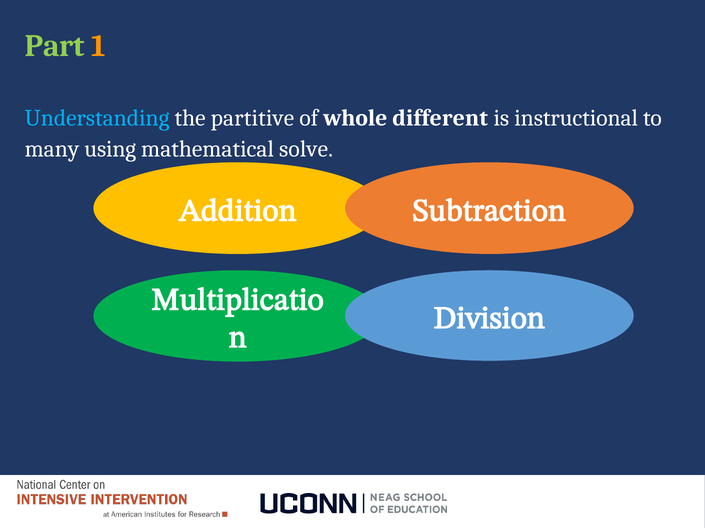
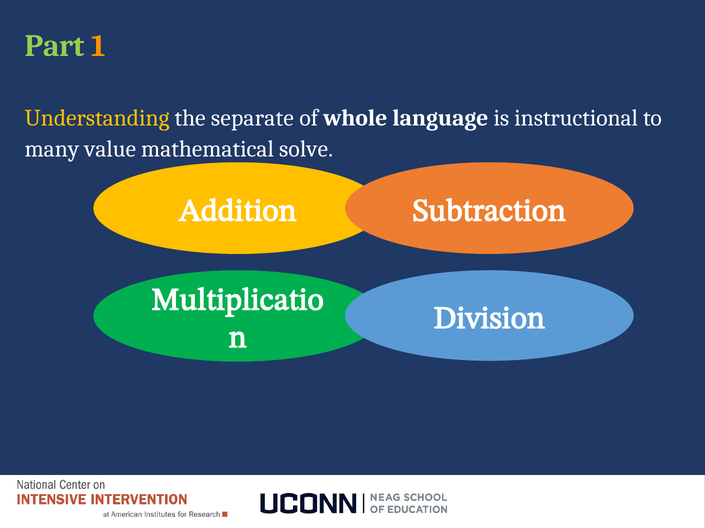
Understanding colour: light blue -> yellow (97, 118)
partitive: partitive -> separate (252, 118)
different: different -> language (440, 118)
using: using -> value (110, 149)
